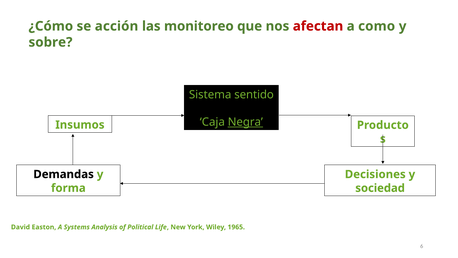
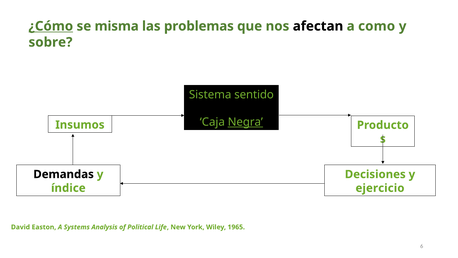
¿Cómo underline: none -> present (51, 26)
acción: acción -> misma (117, 26)
monitoreo: monitoreo -> problemas (199, 26)
afectan colour: red -> black (318, 26)
forma: forma -> índice (68, 188)
sociedad: sociedad -> ejercicio (380, 188)
